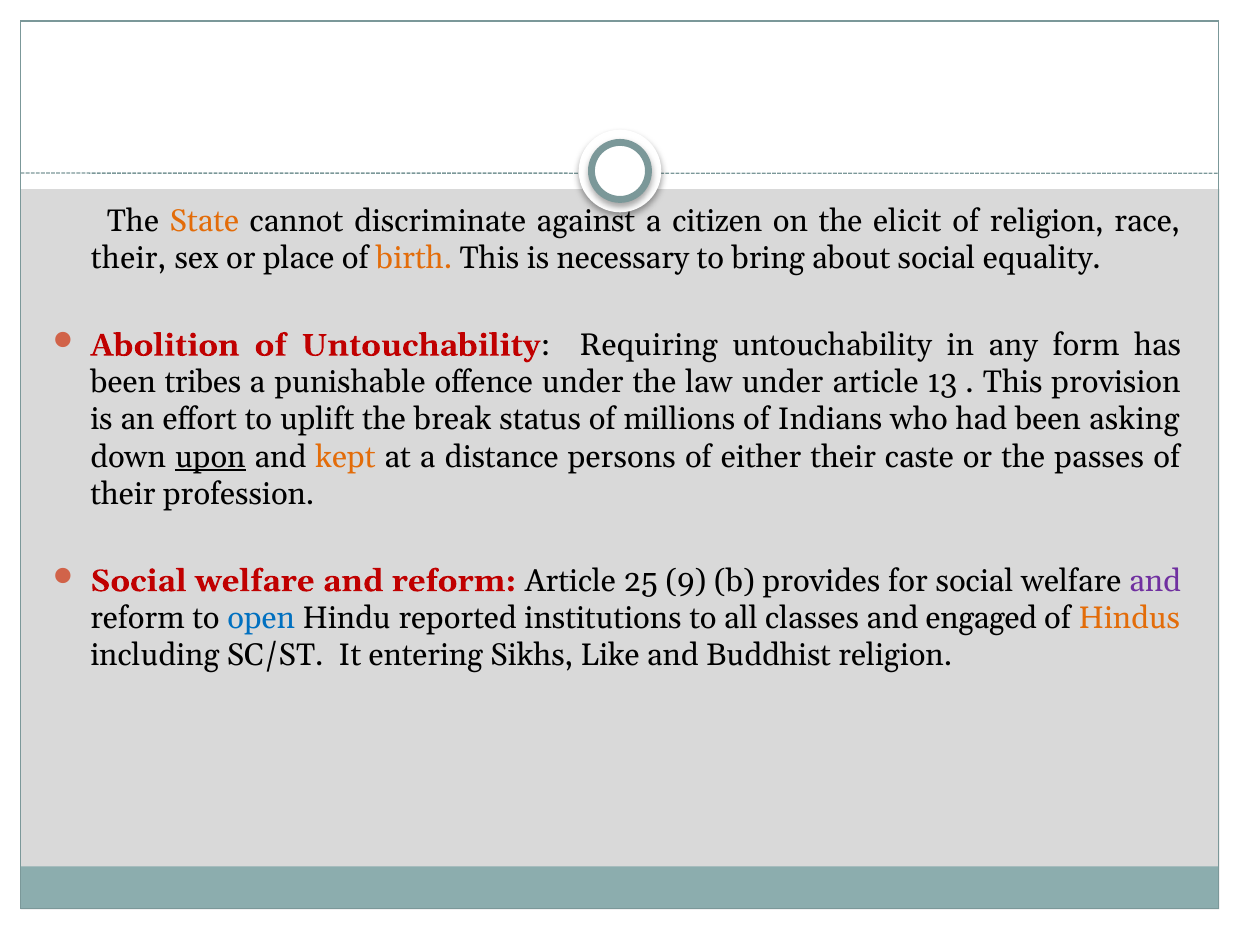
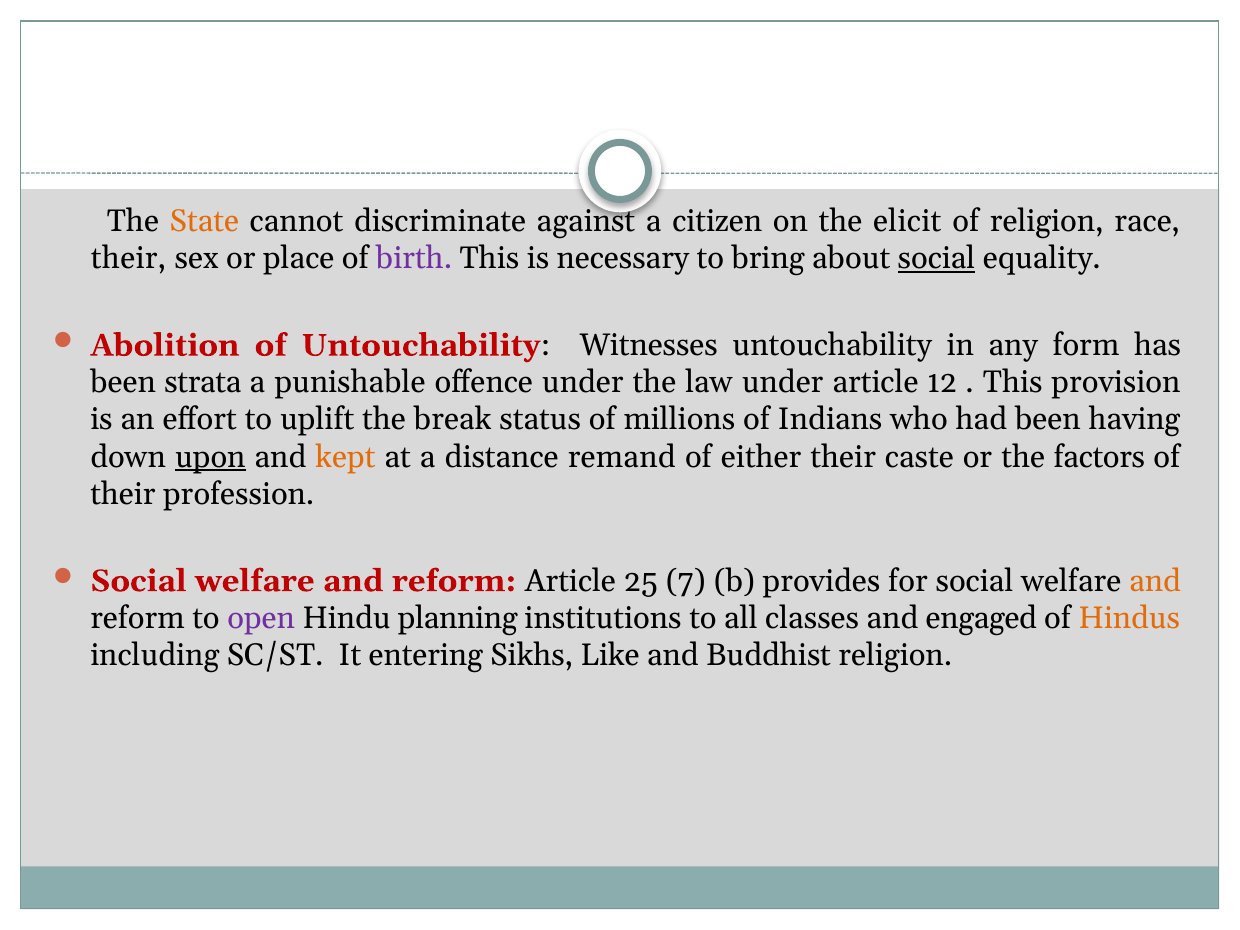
birth colour: orange -> purple (414, 259)
social underline: none -> present (937, 259)
Requiring: Requiring -> Witnesses (649, 345)
tribes: tribes -> strata (203, 383)
13: 13 -> 12 (942, 383)
asking: asking -> having (1134, 420)
persons: persons -> remand (622, 457)
passes: passes -> factors (1099, 457)
9: 9 -> 7 (686, 581)
and colour: purple -> orange (1155, 581)
open colour: blue -> purple (261, 618)
reported: reported -> planning (458, 618)
